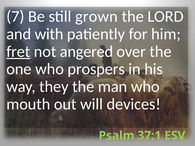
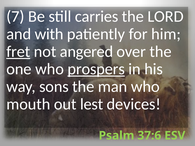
grown: grown -> carries (97, 17)
prospers underline: none -> present (96, 69)
they: they -> sons (54, 87)
will: will -> lest (92, 104)
37:1: 37:1 -> 37:6 (149, 136)
